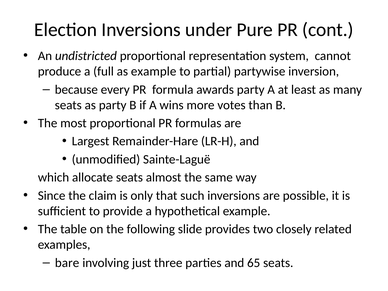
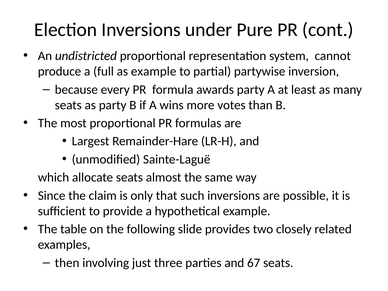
bare: bare -> then (67, 263)
65: 65 -> 67 (254, 263)
